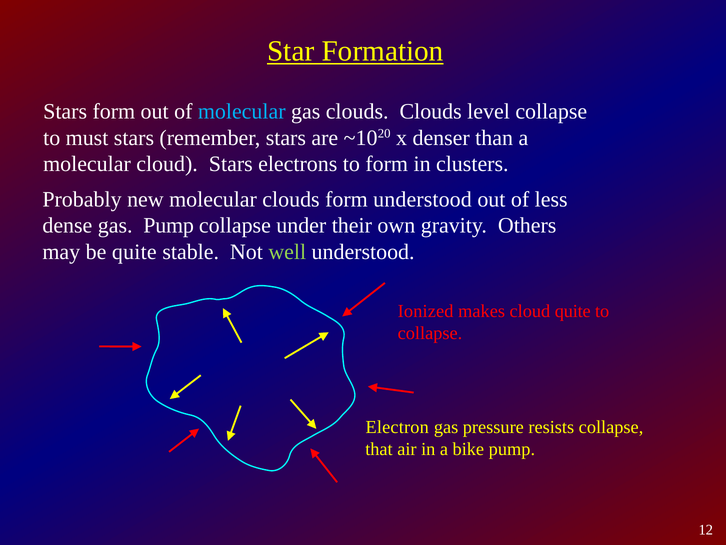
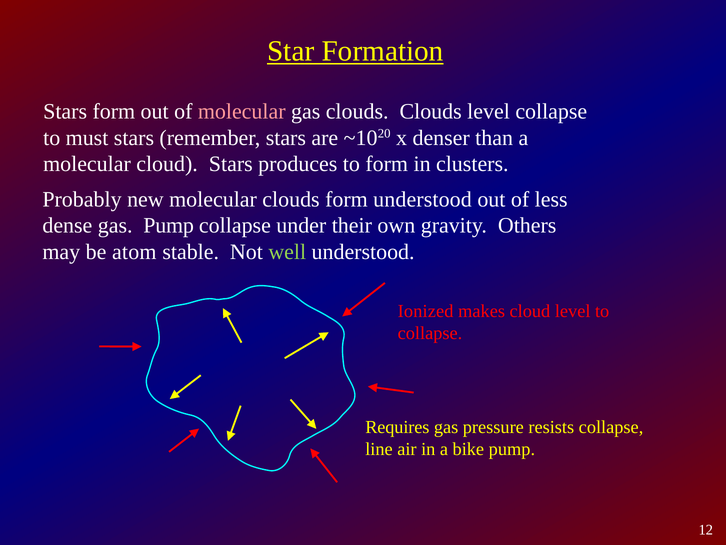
molecular colour: light blue -> pink (242, 111)
electrons: electrons -> produces (298, 164)
be quite: quite -> atom (134, 252)
cloud quite: quite -> level (573, 311)
Electron: Electron -> Requires (397, 427)
that: that -> line (379, 449)
